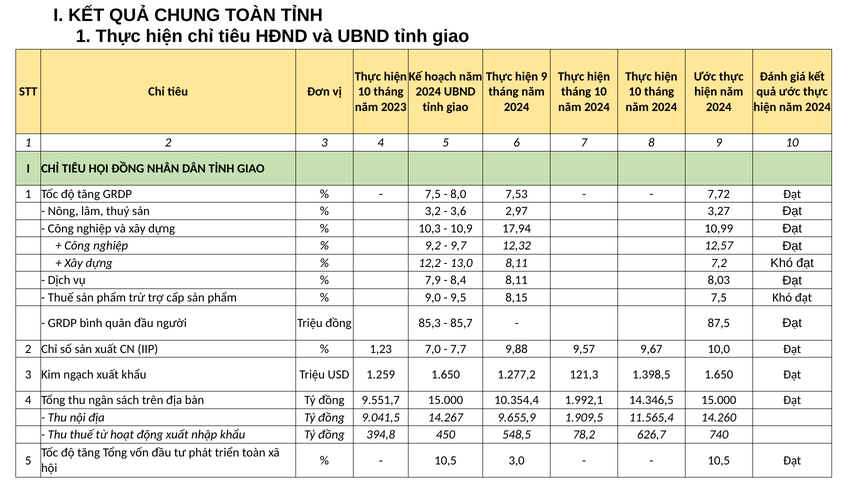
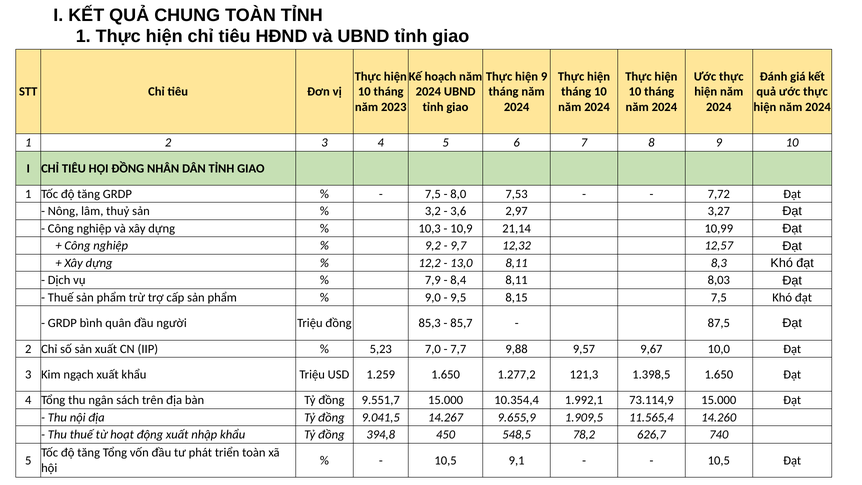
17,94: 17,94 -> 21,14 (517, 228)
7,2: 7,2 -> 8,3 (719, 263)
1,23: 1,23 -> 5,23 (381, 349)
14.346,5: 14.346,5 -> 73.114,9 (651, 400)
3,0: 3,0 -> 9,1 (517, 460)
